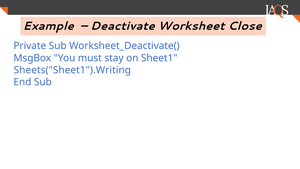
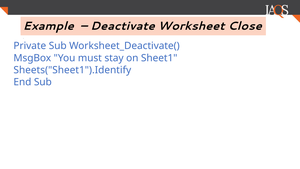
Sheets("Sheet1").Writing: Sheets("Sheet1").Writing -> Sheets("Sheet1").Identify (72, 70)
